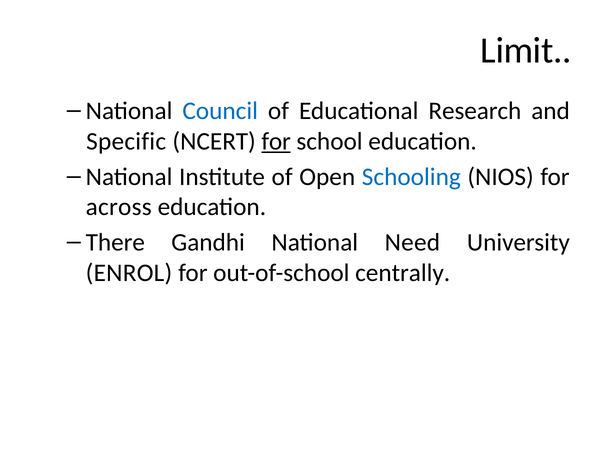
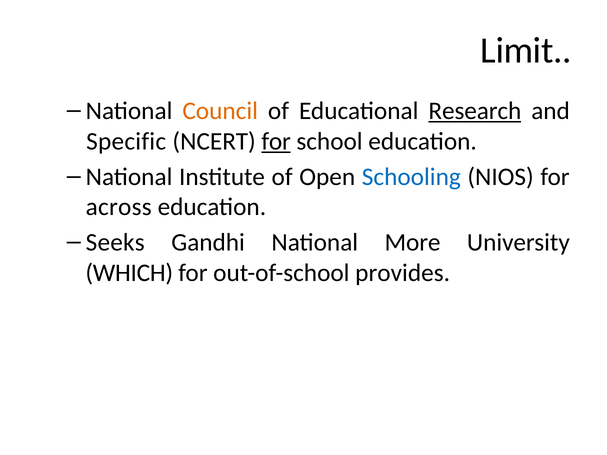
Council colour: blue -> orange (220, 111)
Research underline: none -> present (475, 111)
There: There -> Seeks (115, 243)
Need: Need -> More (413, 243)
ENROL: ENROL -> WHICH (129, 273)
centrally: centrally -> provides (403, 273)
